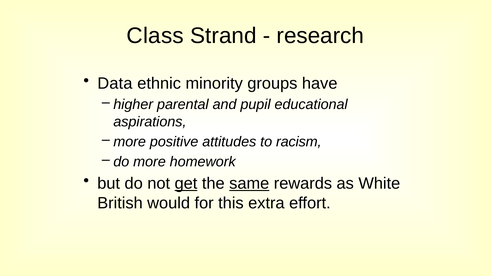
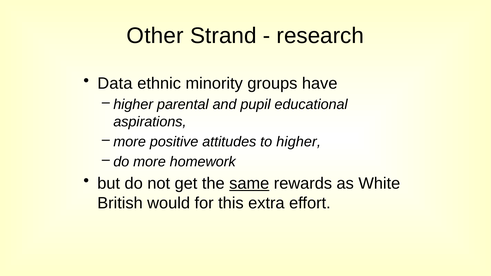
Class: Class -> Other (155, 36)
to racism: racism -> higher (299, 142)
get underline: present -> none (186, 184)
